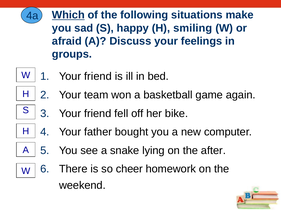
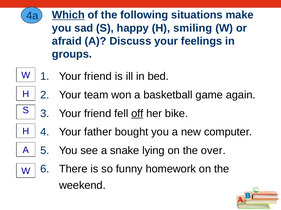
off underline: none -> present (137, 114)
after: after -> over (213, 151)
cheer: cheer -> funny (129, 170)
